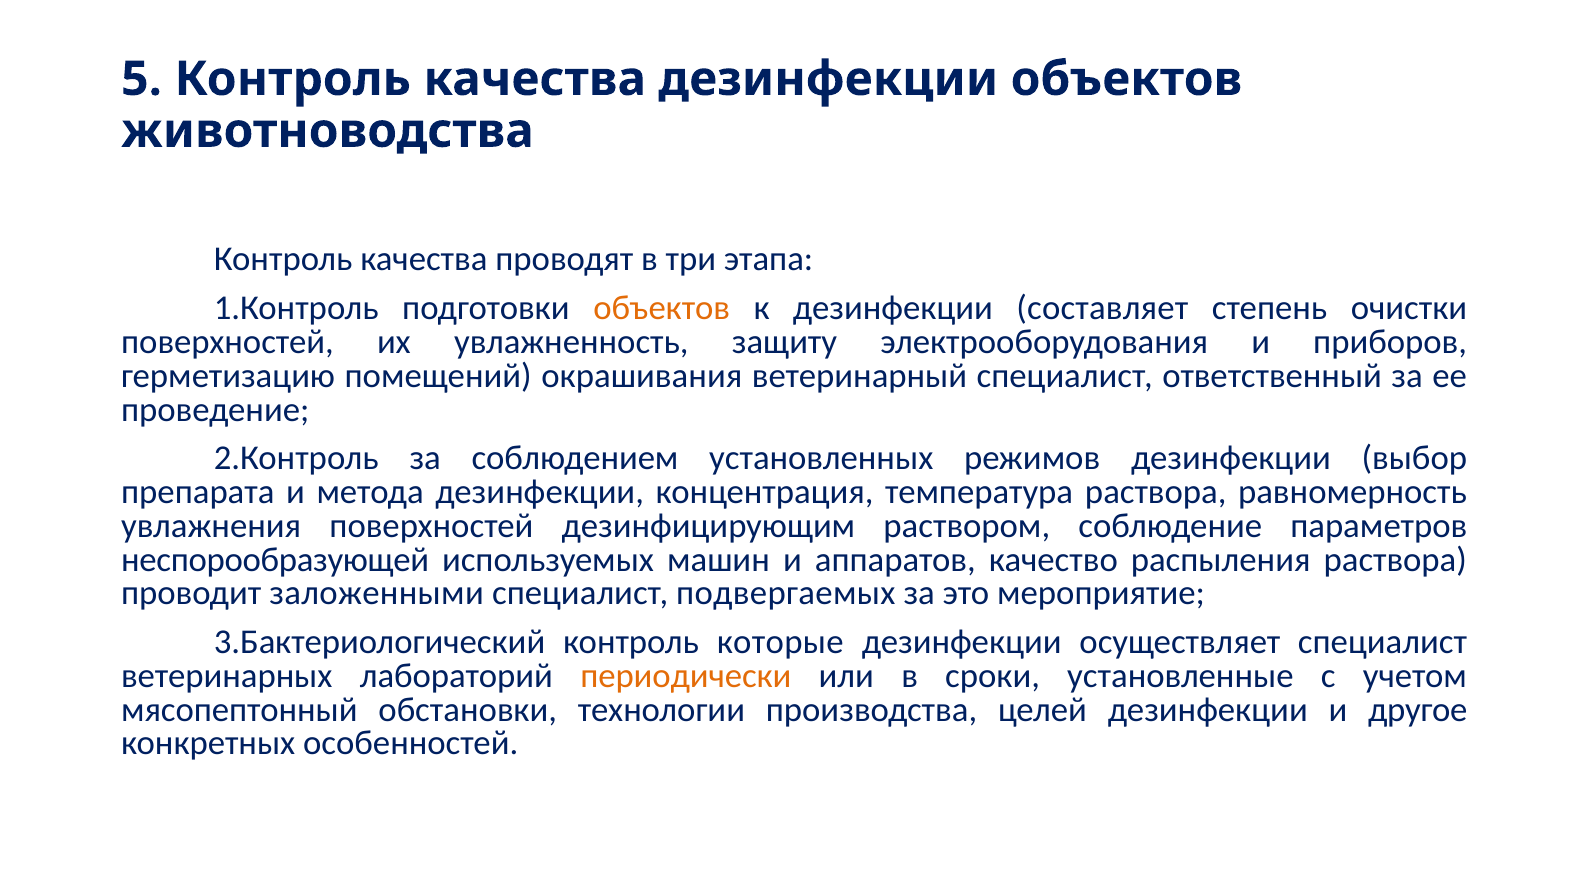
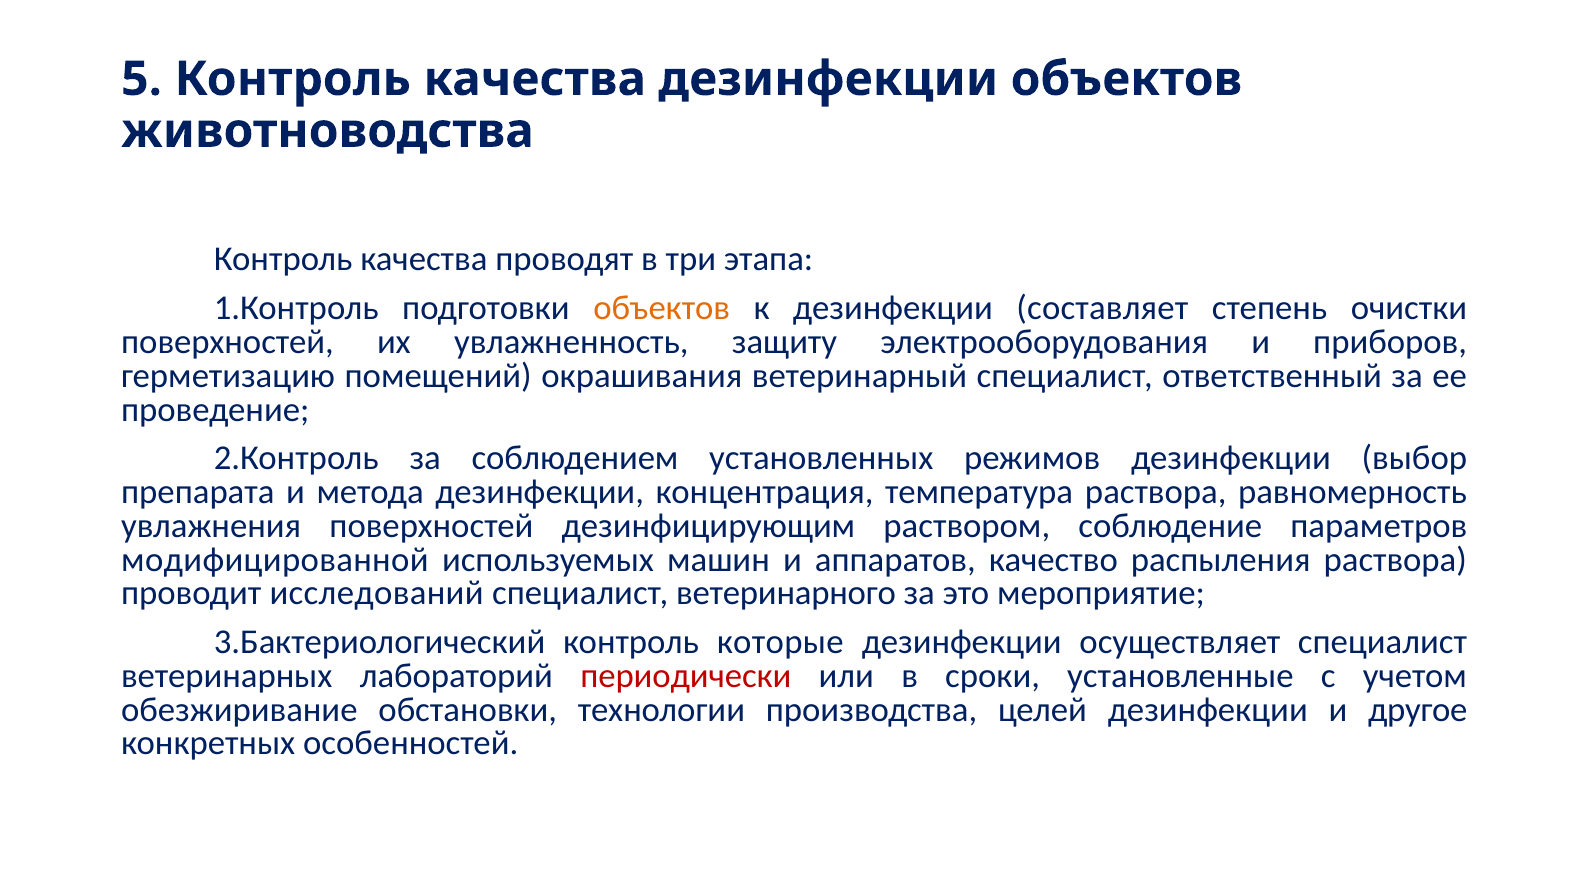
неспорообразующей: неспорообразующей -> модифицированной (275, 559)
заложенными: заложенными -> исследований (377, 593)
подвергаемых: подвергаемых -> ветеринарного (786, 593)
периодически colour: orange -> red (686, 676)
мясопептонный: мясопептонный -> обезжиривание (239, 709)
